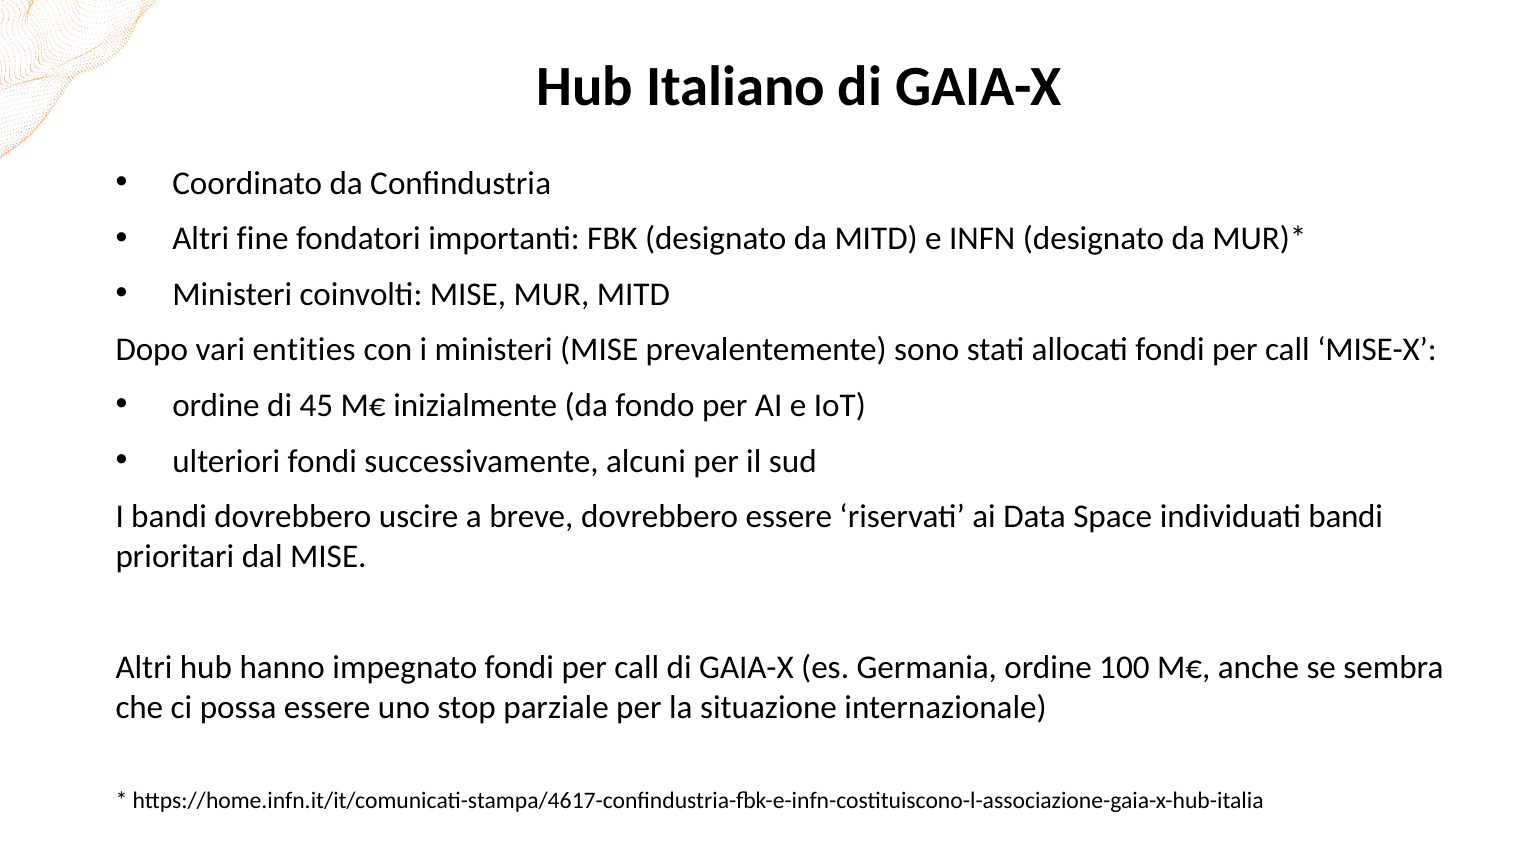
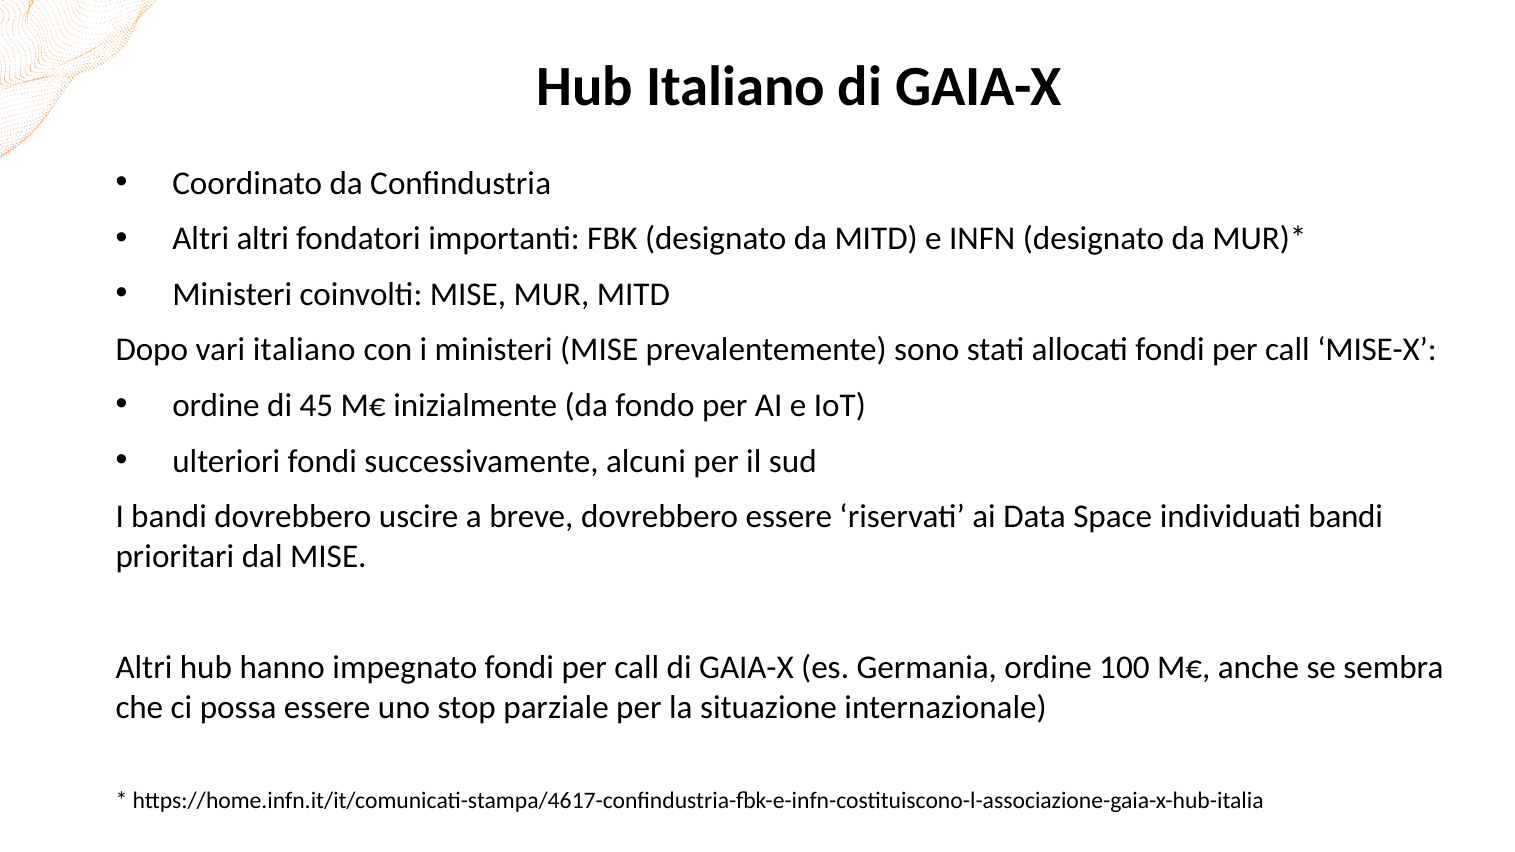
Altri fine: fine -> altri (263, 239)
vari entities: entities -> italiano (304, 350)
